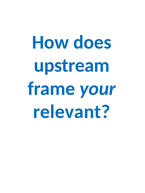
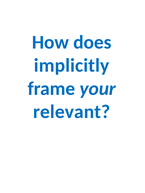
upstream: upstream -> implicitly (72, 65)
